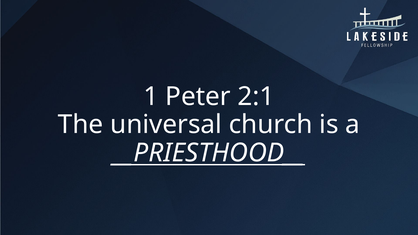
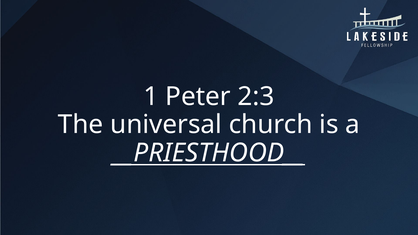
2:1: 2:1 -> 2:3 (256, 97)
